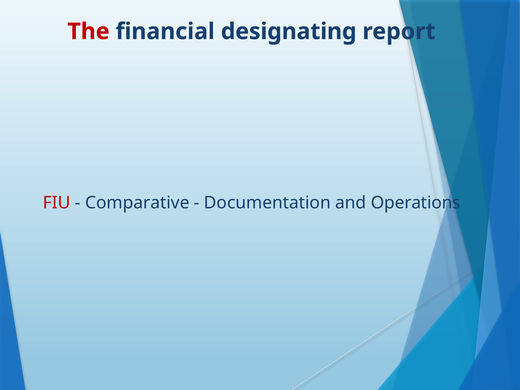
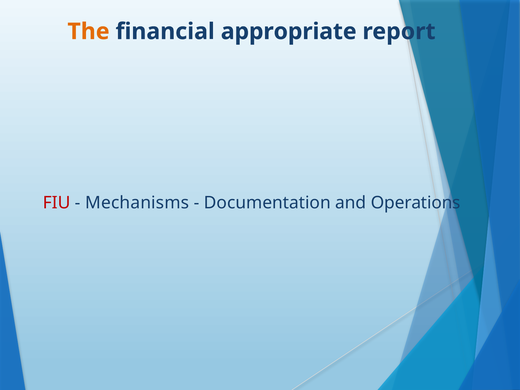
The colour: red -> orange (88, 31)
designating: designating -> appropriate (289, 31)
Comparative: Comparative -> Mechanisms (137, 203)
